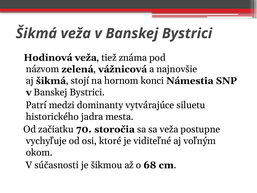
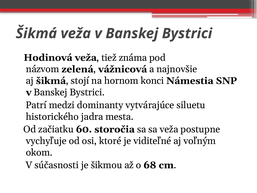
70: 70 -> 60 (84, 129)
